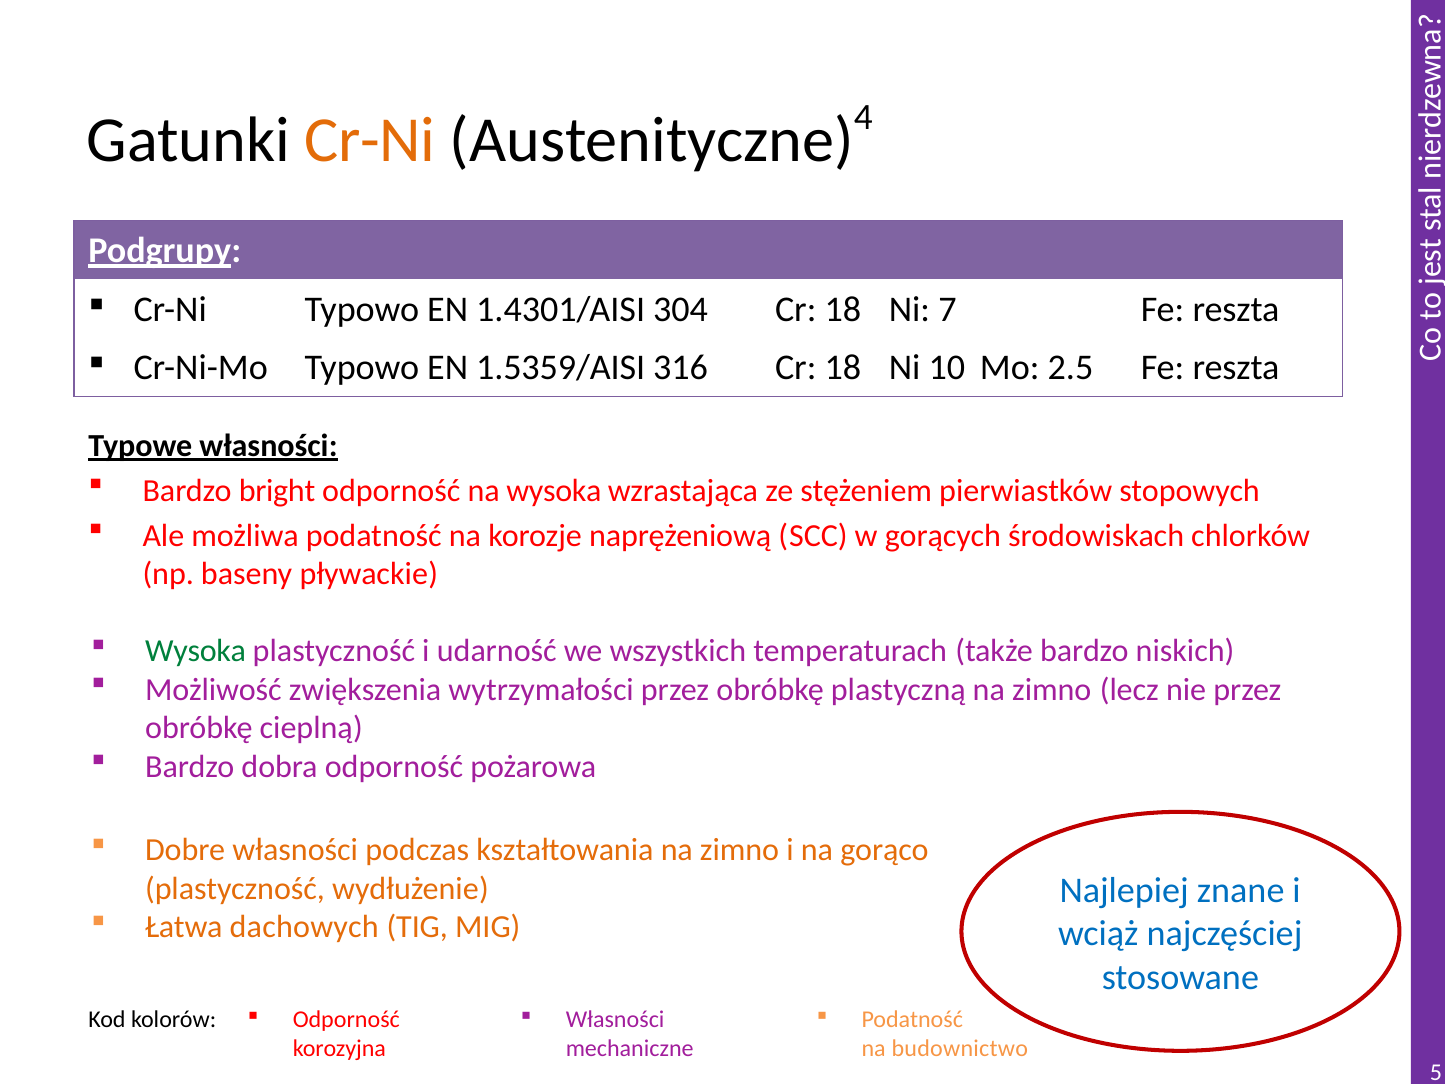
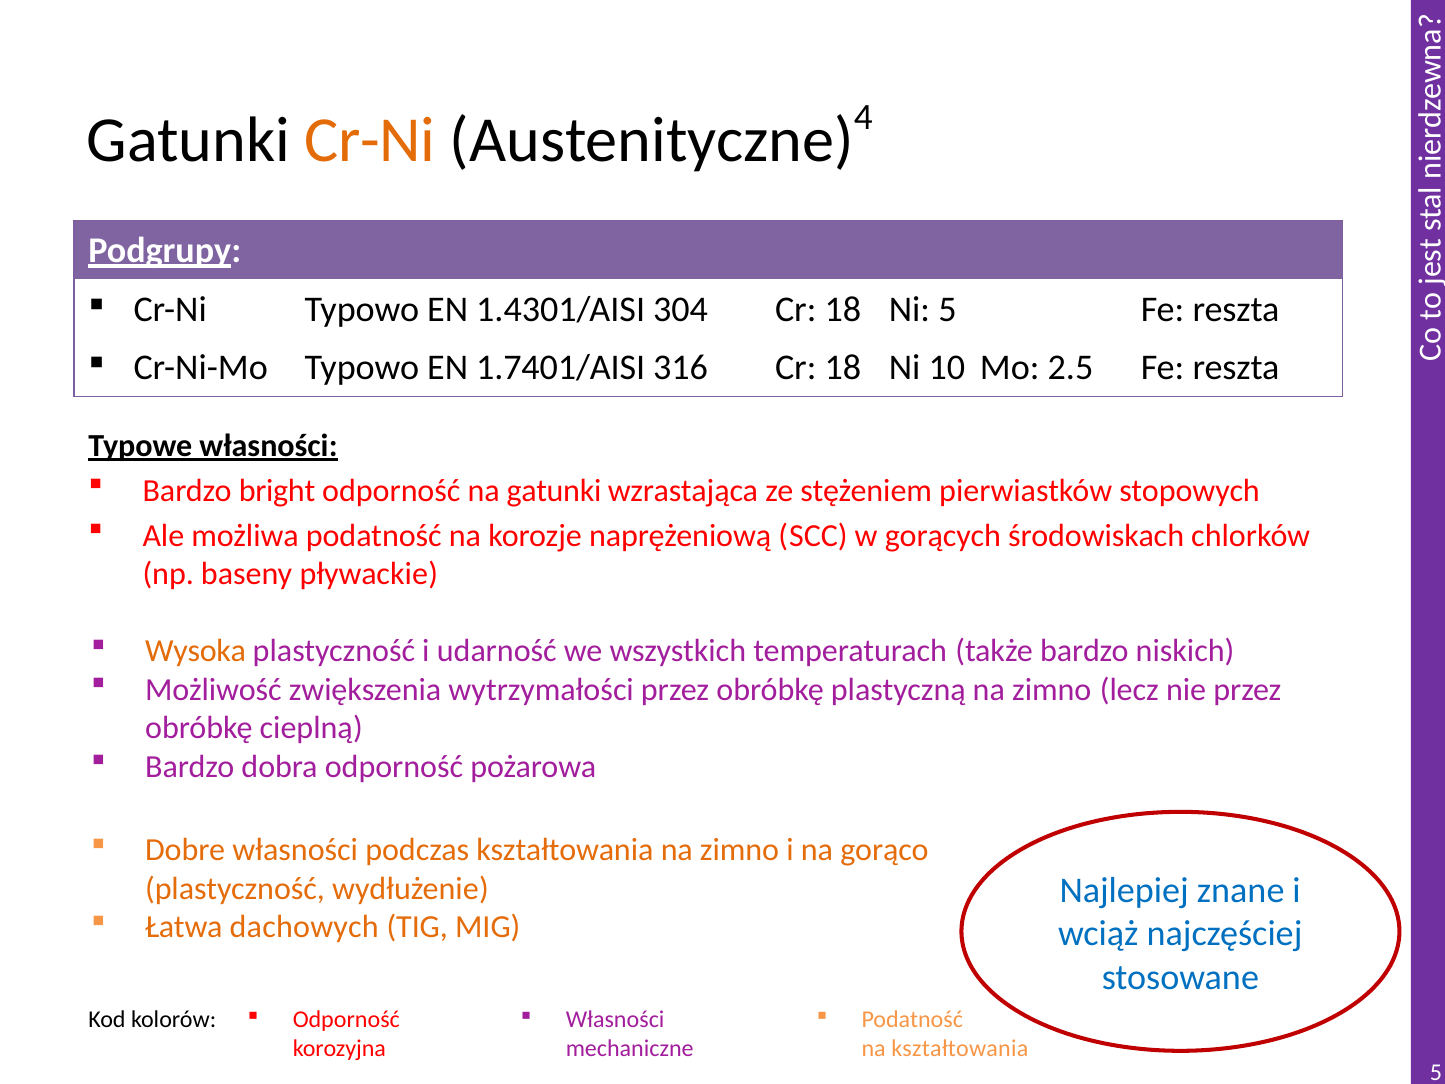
Ni 7: 7 -> 5 (947, 309)
1.5359/AISI: 1.5359/AISI -> 1.7401/AISI (561, 368)
na wysoka: wysoka -> gatunki (554, 490)
Wysoka colour: green -> orange (196, 651)
na budownictwo: budownictwo -> kształtowania (960, 1049)
